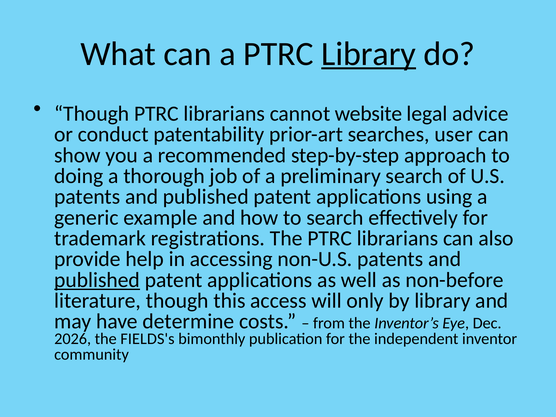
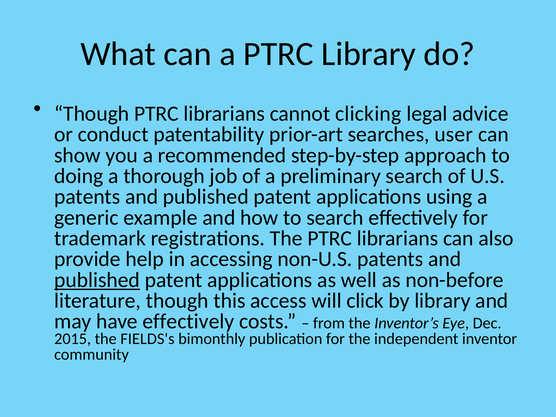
Library underline: present -> none (369, 54)
website: website -> clicking (368, 114)
only: only -> click (365, 301)
have determine: determine -> effectively (188, 321)
2026: 2026 -> 2015 (73, 339)
